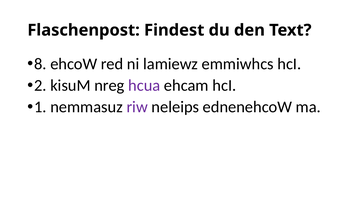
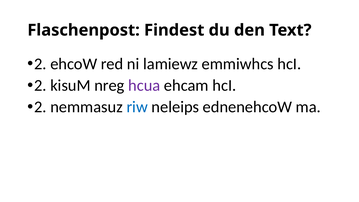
8: 8 -> 2 (40, 64)
1: 1 -> 2 (40, 107)
riw colour: purple -> blue (137, 107)
